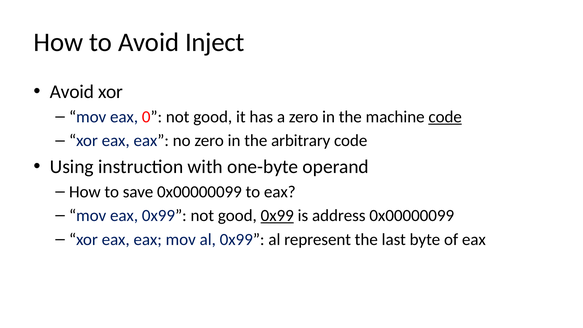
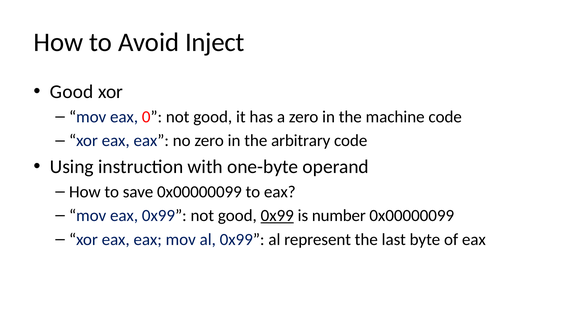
Avoid: Avoid -> Good (72, 92)
code underline: present -> none (445, 117)
address: address -> number (339, 216)
